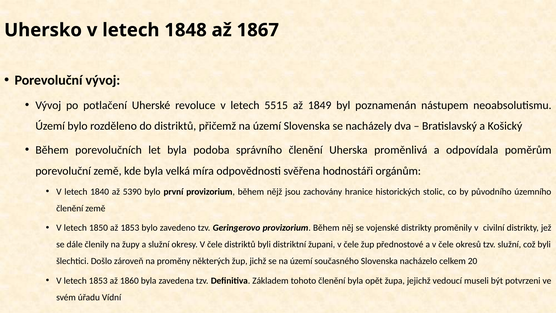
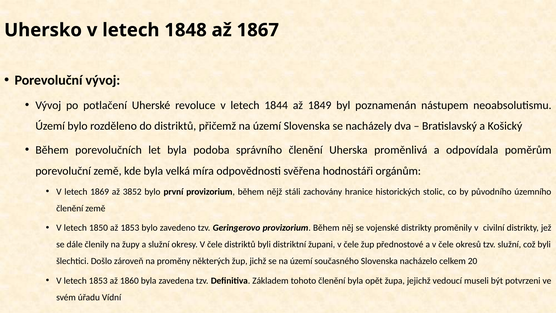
5515: 5515 -> 1844 (276, 105)
1840: 1840 -> 1869 (100, 191)
5390: 5390 -> 3852 (132, 191)
jsou: jsou -> stáli (293, 191)
